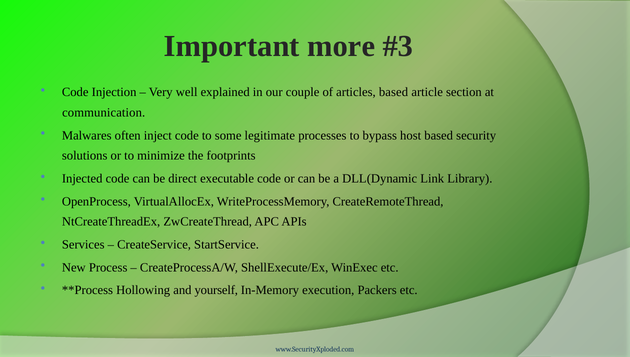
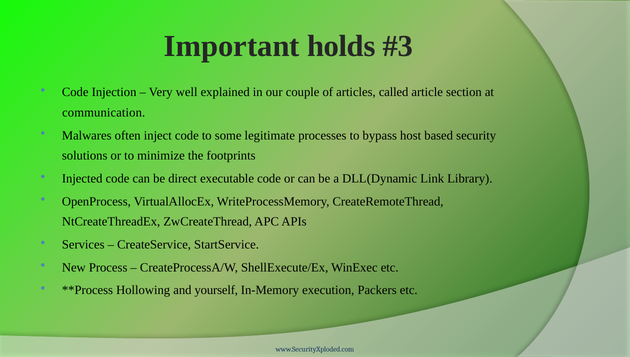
more: more -> holds (341, 46)
articles based: based -> called (394, 92)
